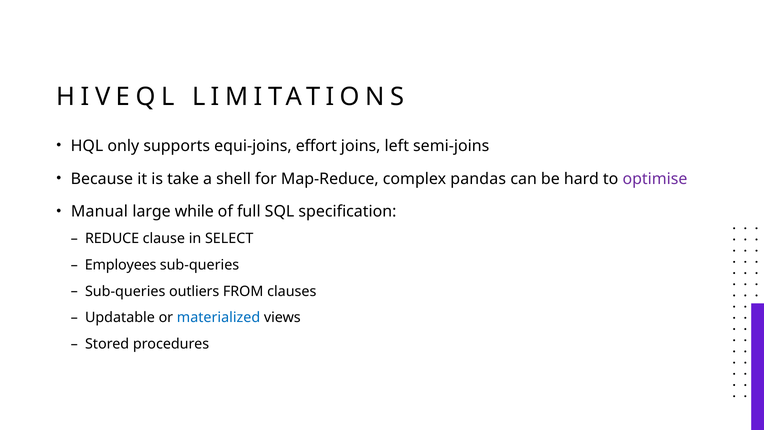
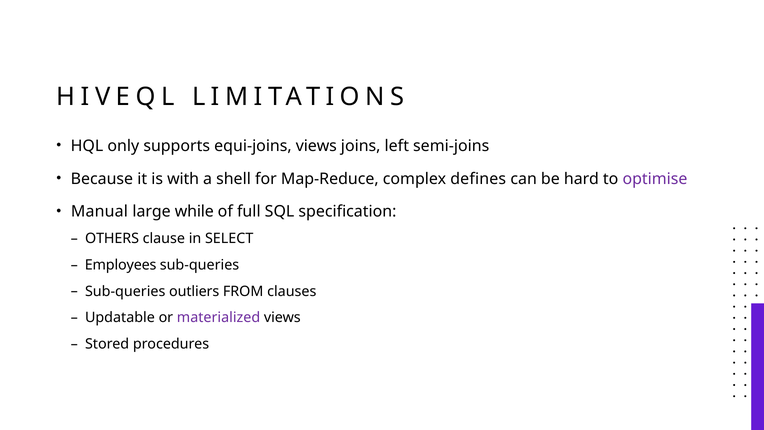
equi-joins effort: effort -> views (316, 146)
take: take -> with (183, 179)
pandas: pandas -> defines (478, 179)
REDUCE: REDUCE -> OTHERS (112, 239)
materialized colour: blue -> purple (219, 318)
